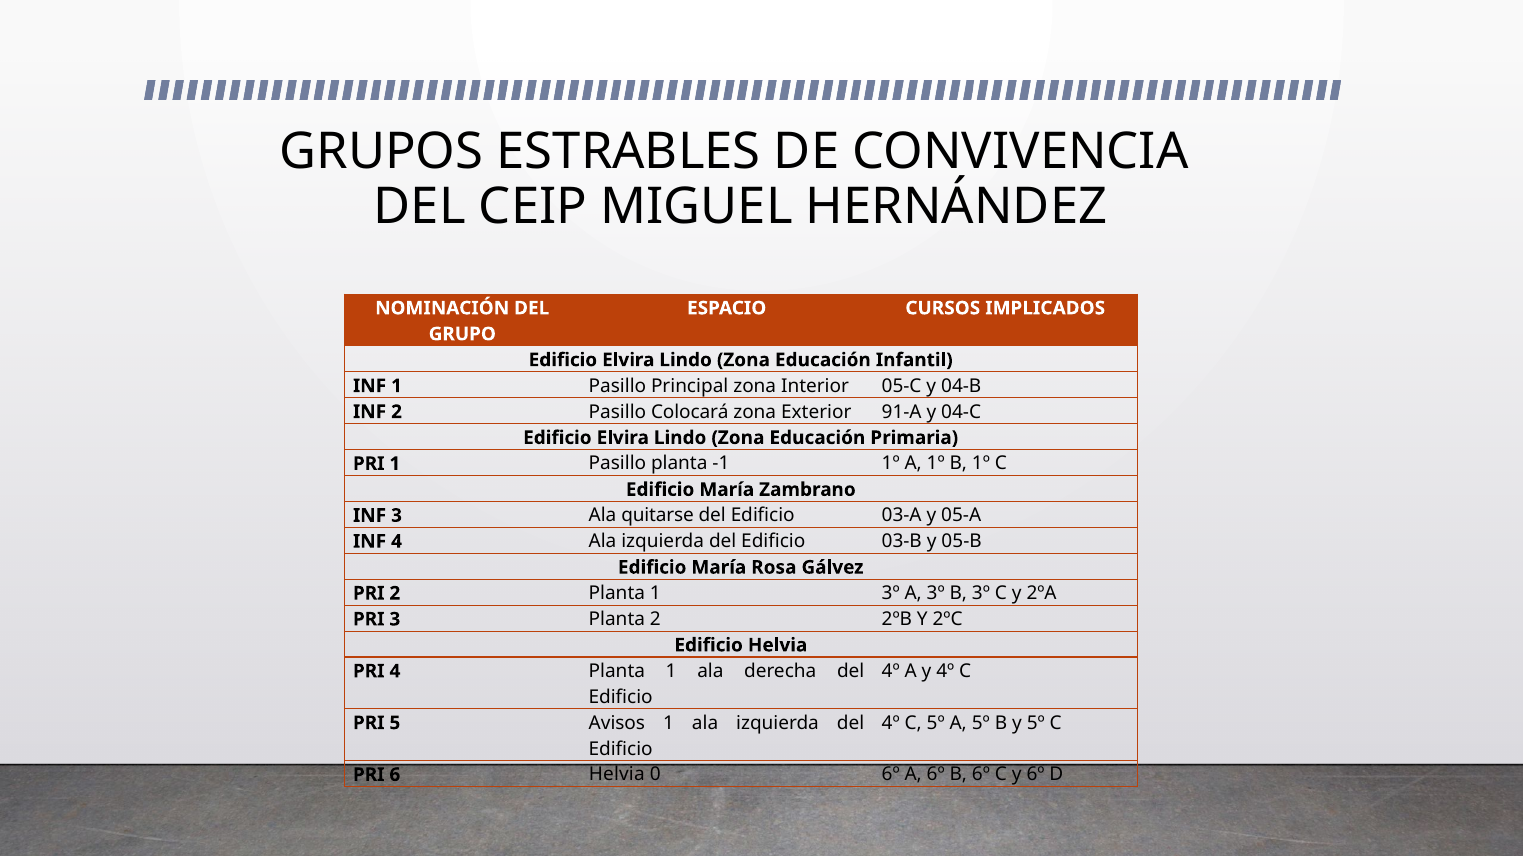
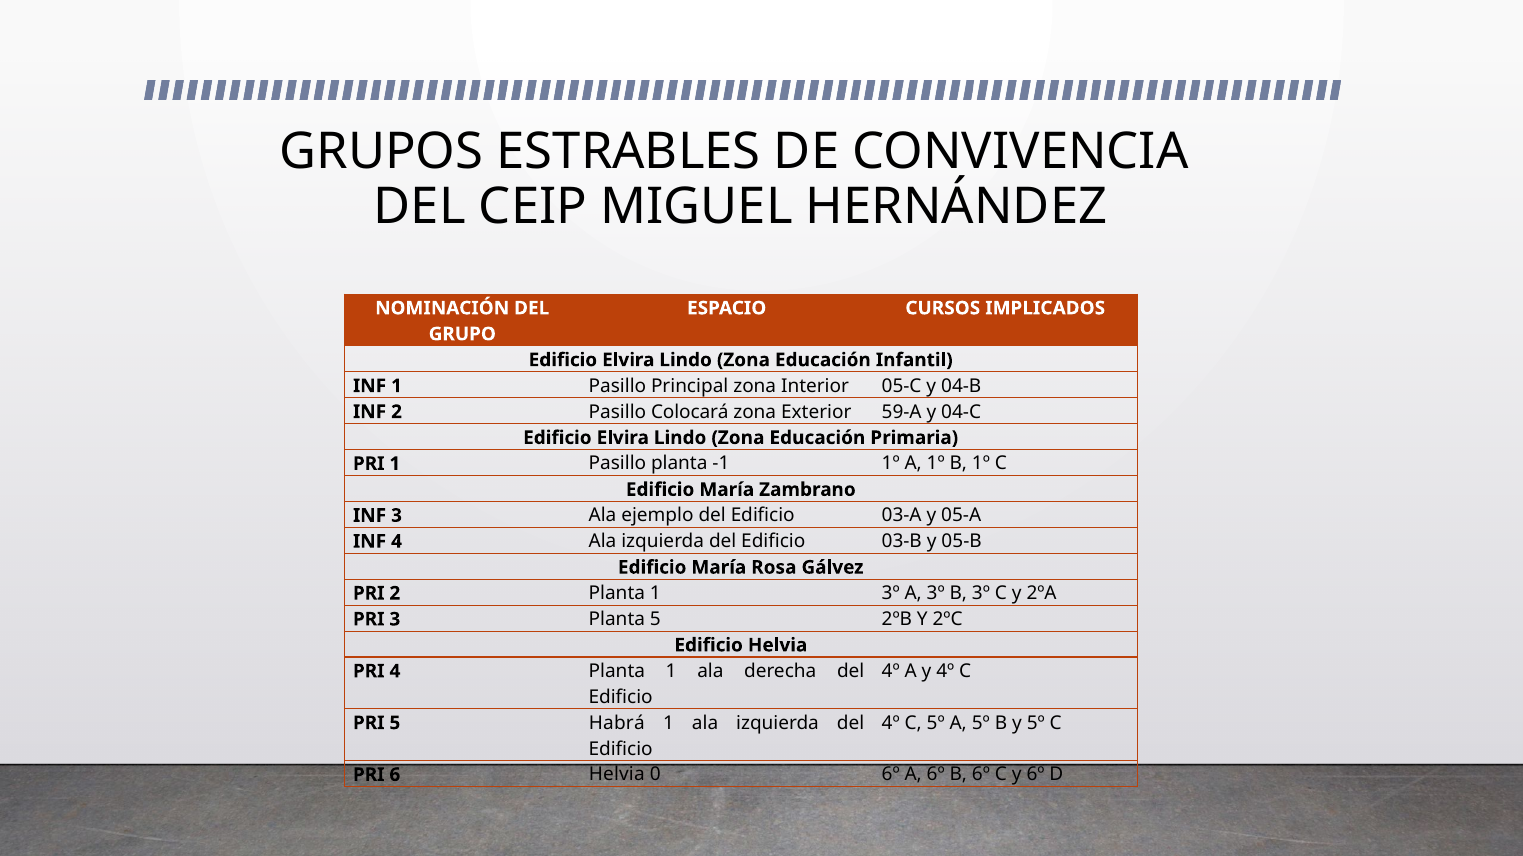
91-A: 91-A -> 59-A (902, 412)
quitarse: quitarse -> ejemplo (657, 516)
Planta 2: 2 -> 5 (655, 620)
Avisos: Avisos -> Habrá (617, 723)
